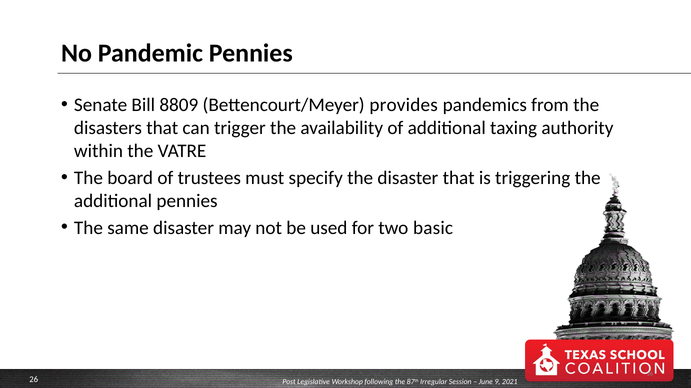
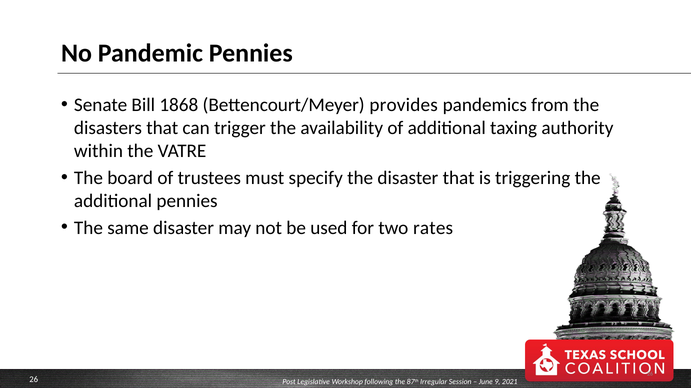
8809: 8809 -> 1868 (179, 105)
basic: basic -> rates (433, 228)
